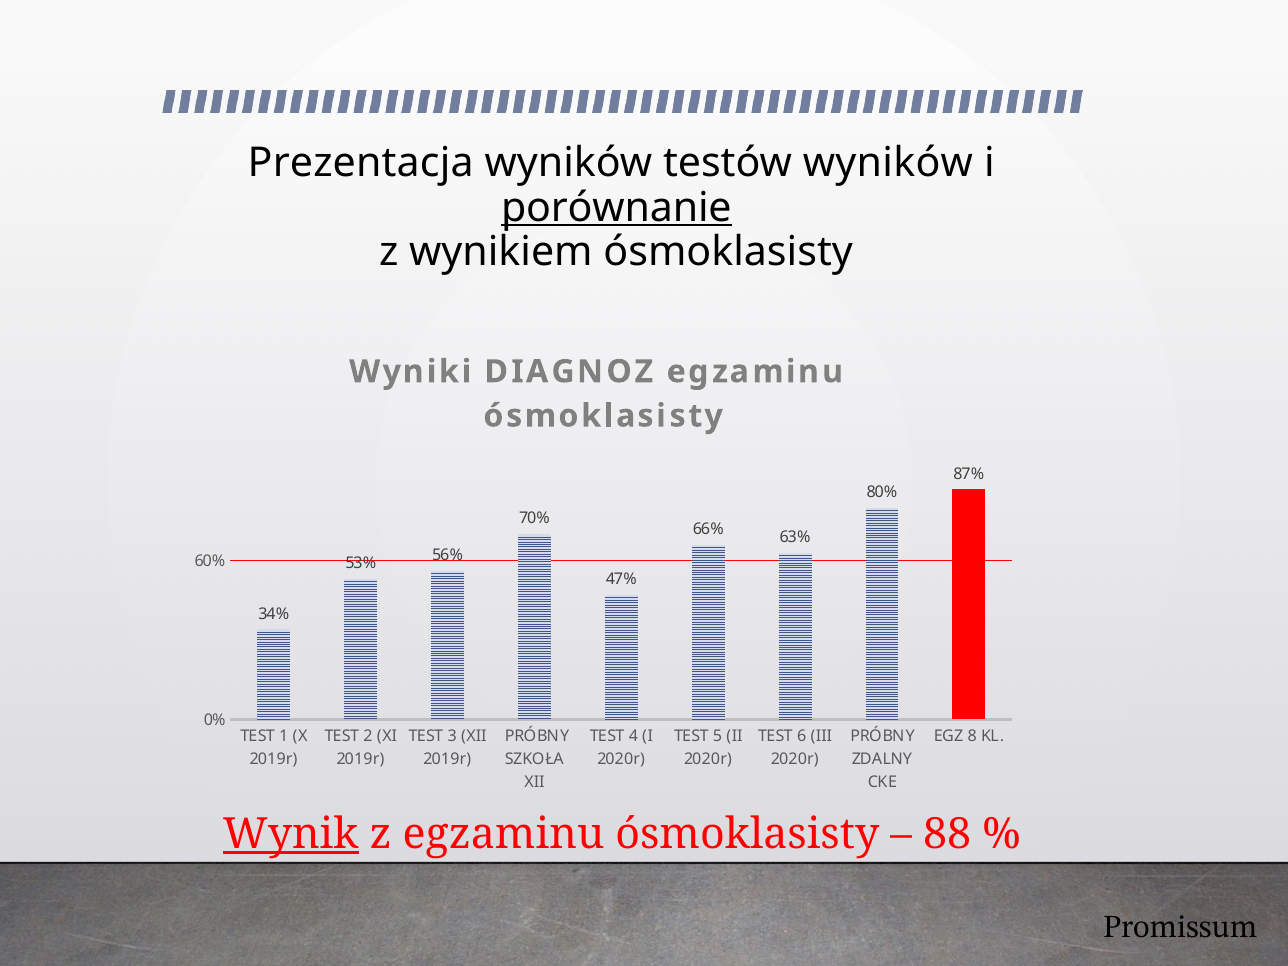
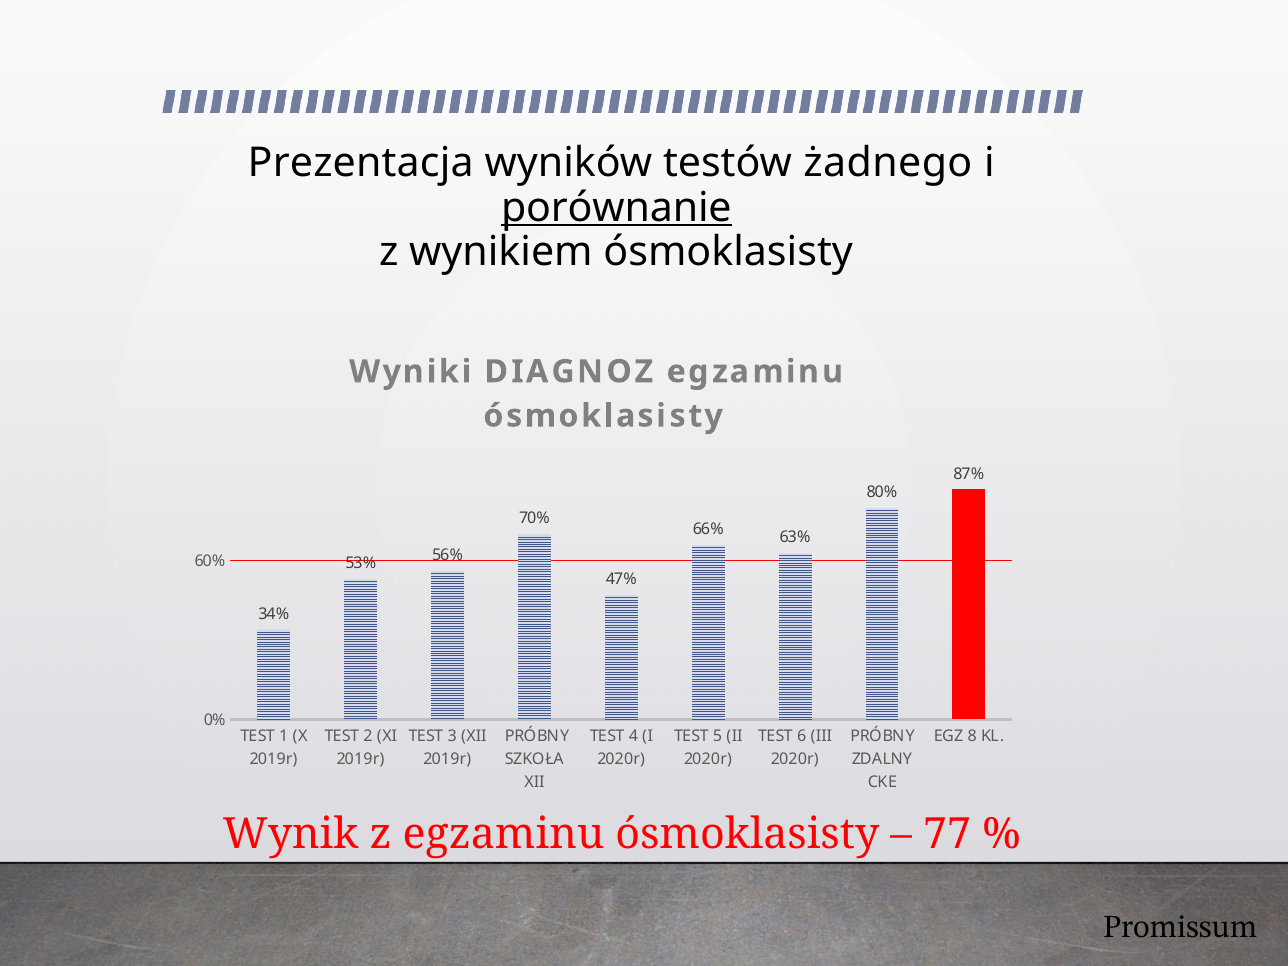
testów wyników: wyników -> żadnego (888, 163)
Wynik underline: present -> none (291, 834)
88: 88 -> 77 (947, 834)
